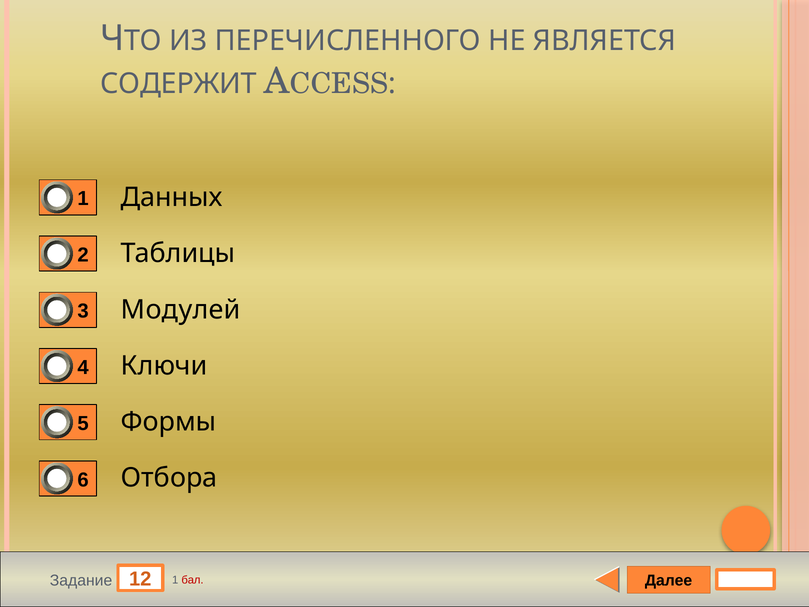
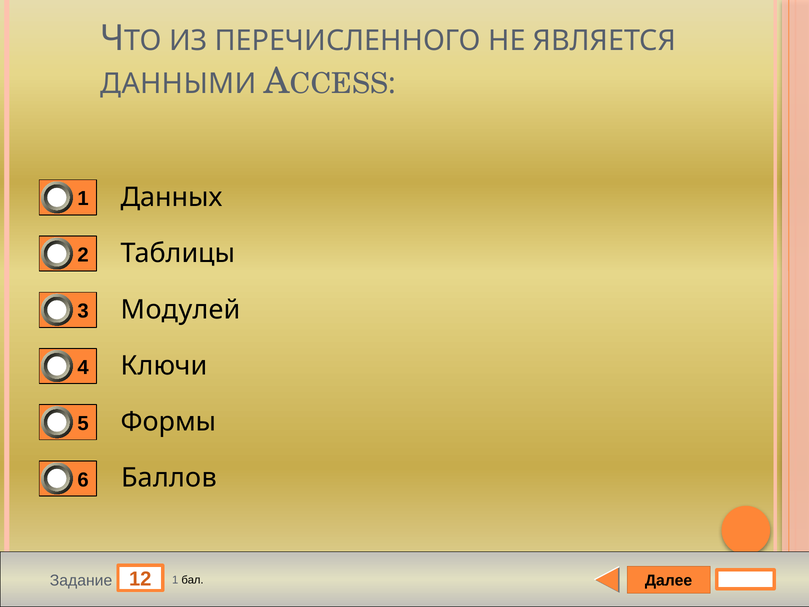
СОДЕРЖИТ: СОДЕРЖИТ -> ДАННЫМИ (178, 84)
Отбора: Отбора -> Баллов (169, 478)
бал colour: red -> black (192, 580)
